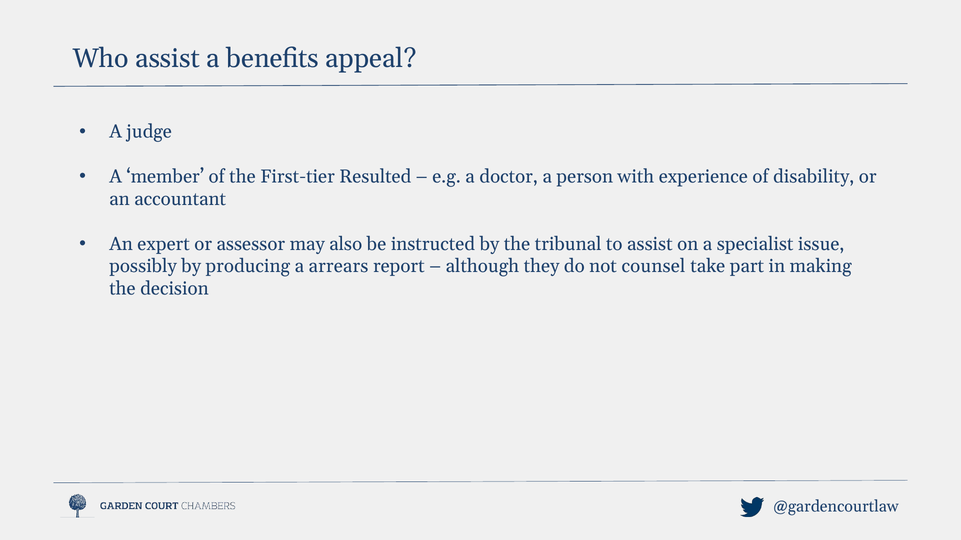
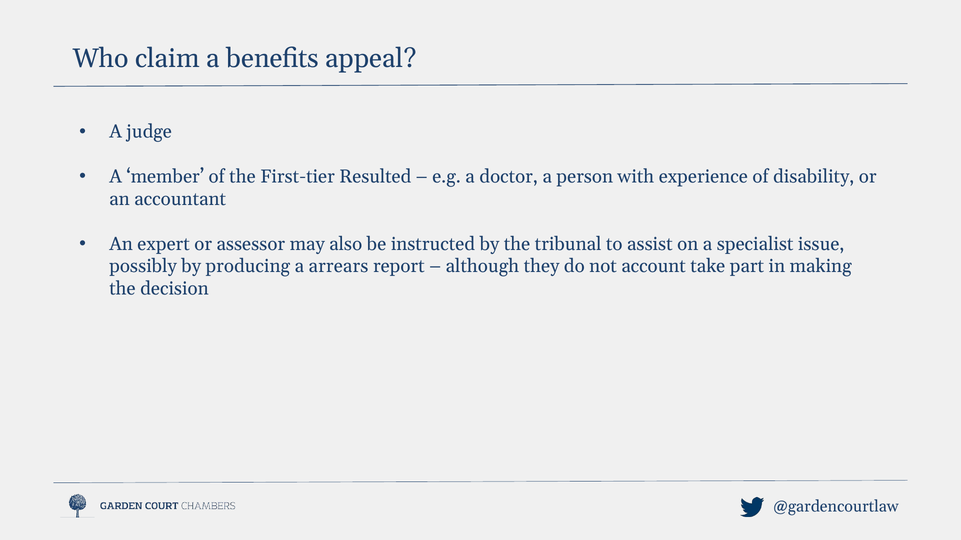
Who assist: assist -> claim (167, 58)
counsel: counsel -> account (654, 267)
